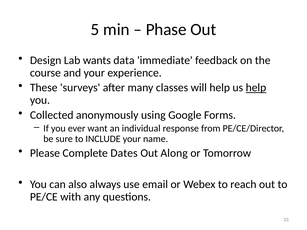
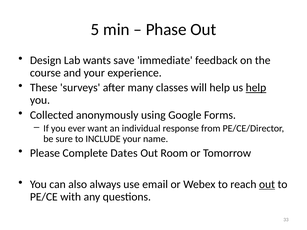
data: data -> save (124, 60)
Along: Along -> Room (174, 153)
out underline: none -> present (267, 185)
